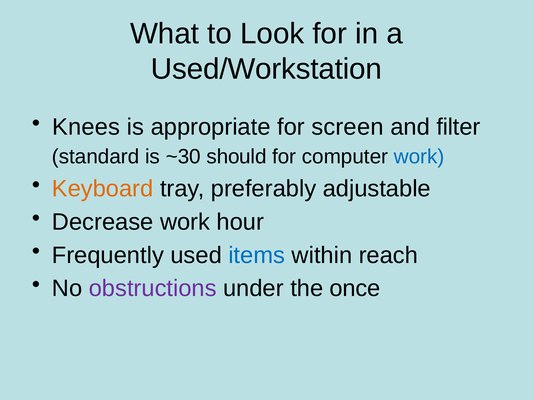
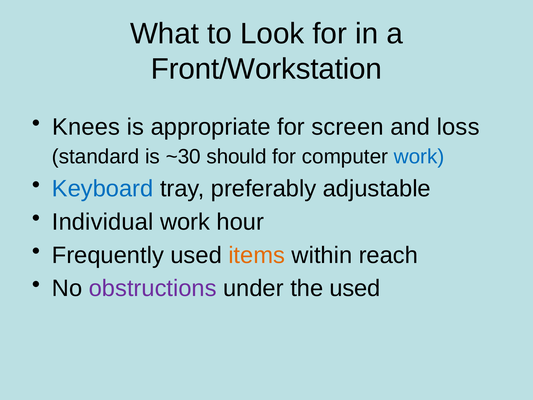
Used/Workstation: Used/Workstation -> Front/Workstation (266, 69)
filter: filter -> loss (458, 127)
Keyboard colour: orange -> blue (103, 189)
Decrease: Decrease -> Individual (103, 222)
items colour: blue -> orange (257, 255)
the once: once -> used (355, 288)
